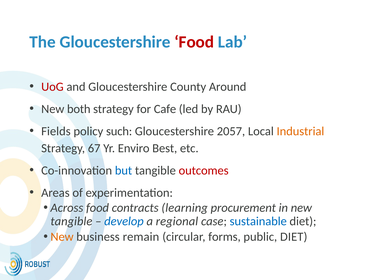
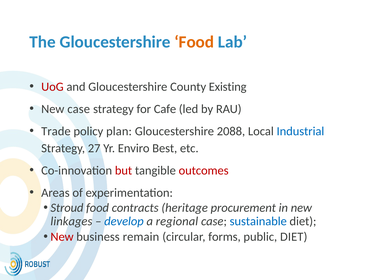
Food colour: red -> orange (194, 42)
Around: Around -> Existing (228, 87)
New both: both -> case (79, 109)
Fields: Fields -> Trade (56, 131)
such: such -> plan (119, 131)
2057: 2057 -> 2088 (231, 131)
Industrial colour: orange -> blue (300, 131)
67: 67 -> 27 (94, 149)
but colour: blue -> red (124, 171)
Across: Across -> Stroud (67, 208)
learning: learning -> heritage (185, 208)
tangible: tangible -> linkages (71, 222)
New colour: orange -> red (62, 237)
